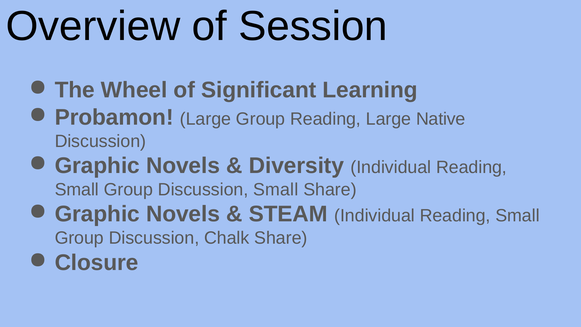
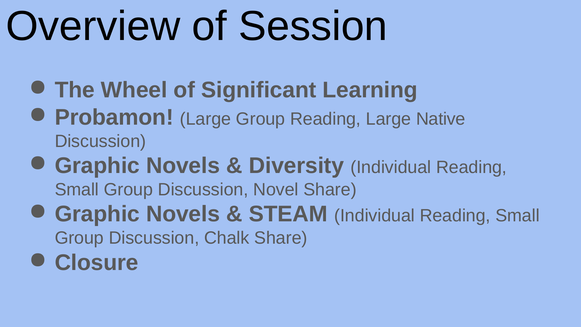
Discussion Small: Small -> Novel (276, 190)
